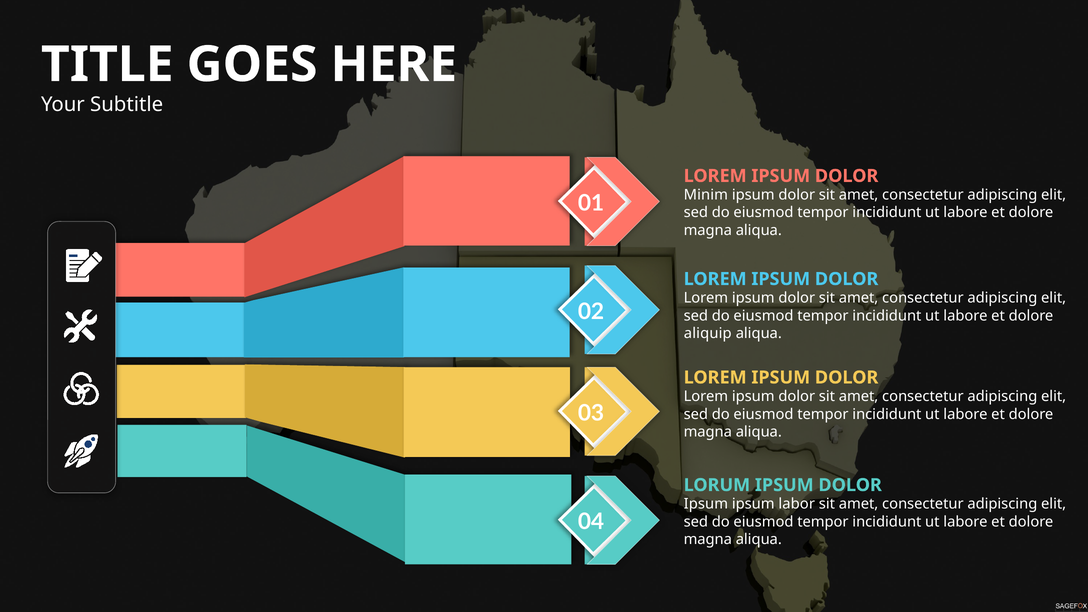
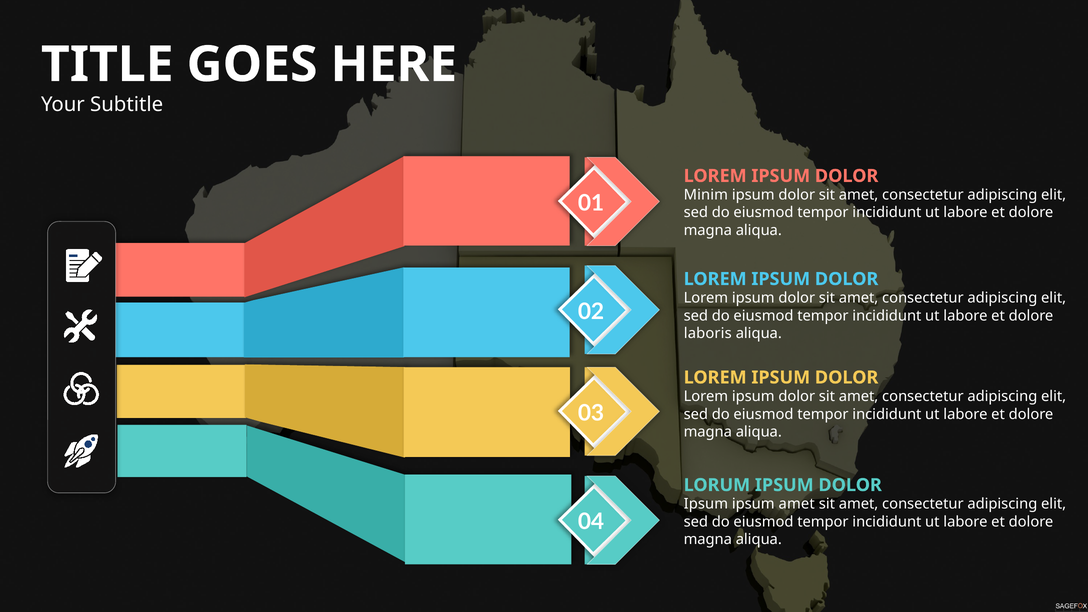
aliquip: aliquip -> laboris (708, 333)
ipsum labor: labor -> amet (797, 504)
